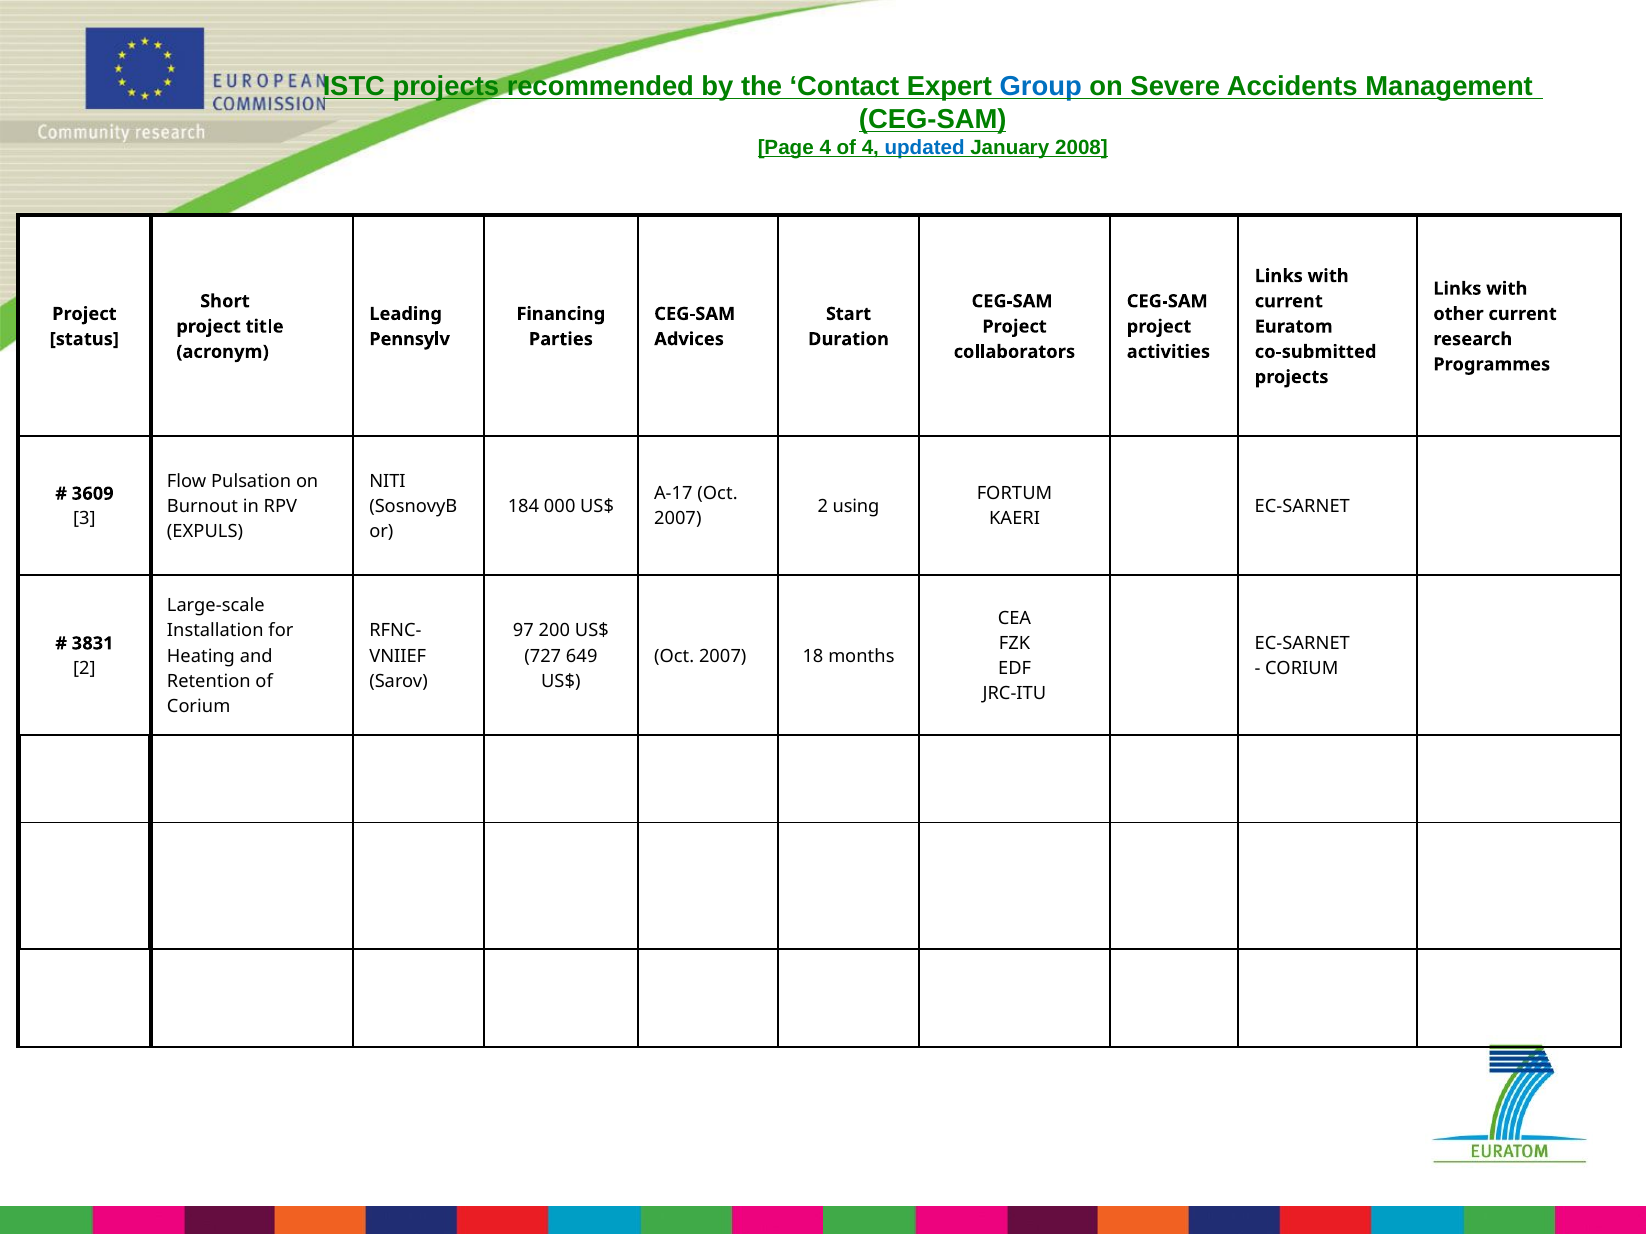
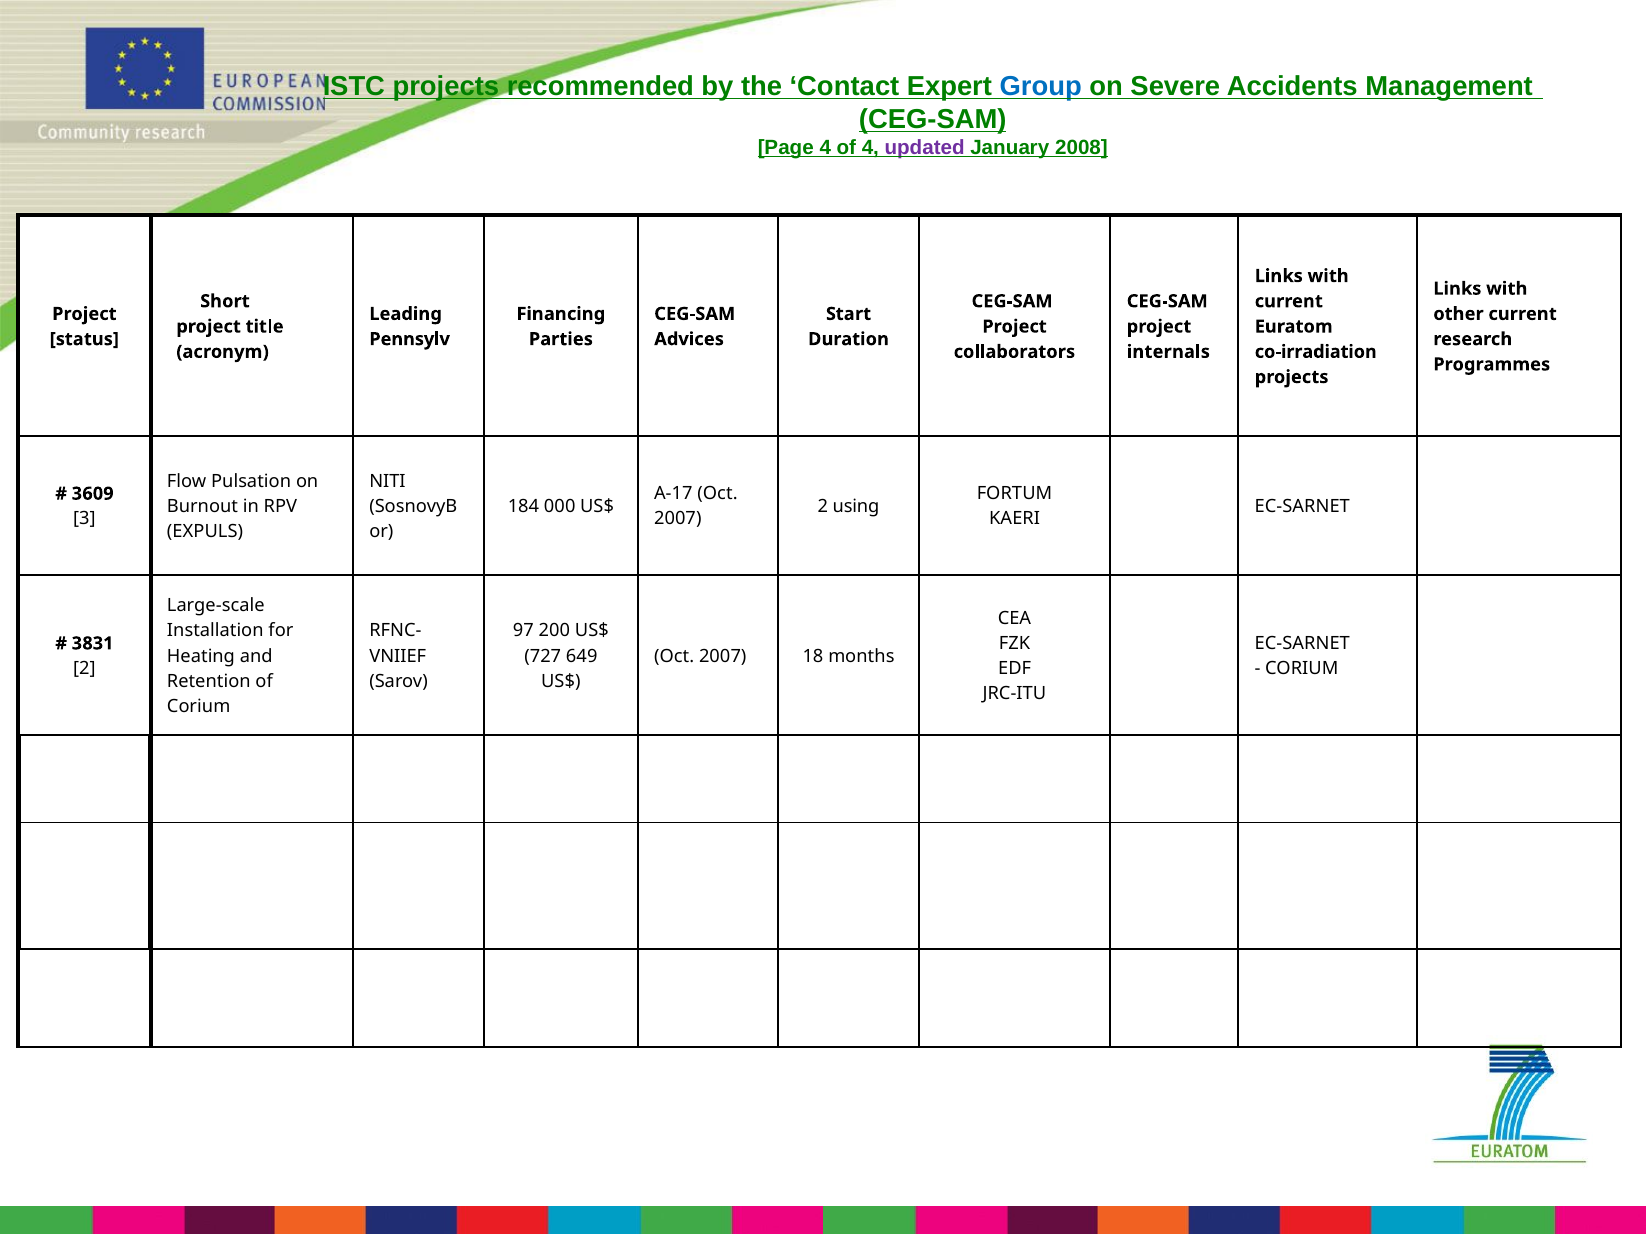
updated colour: blue -> purple (925, 148)
activities: activities -> internals (1168, 352)
co-submitted: co-submitted -> co-irradiation (1316, 352)
